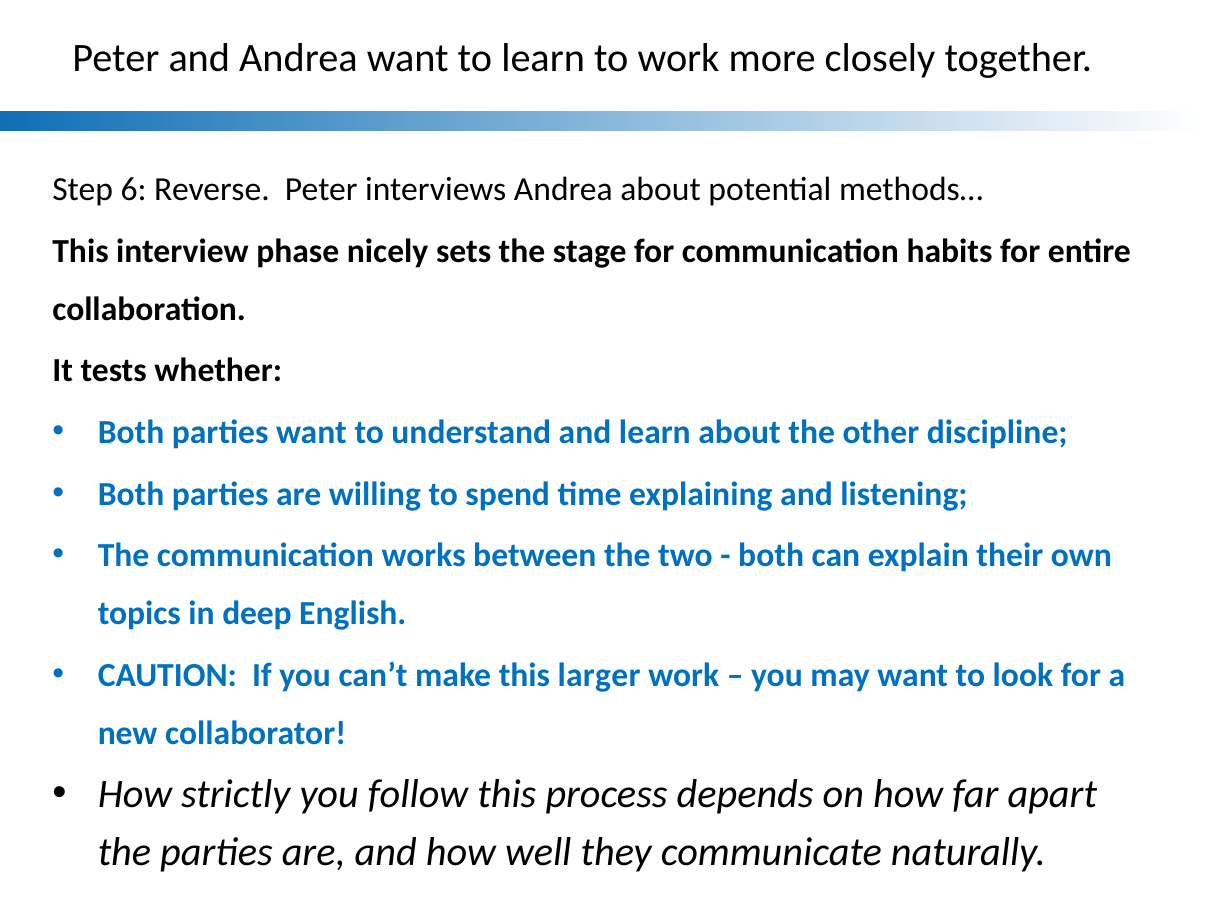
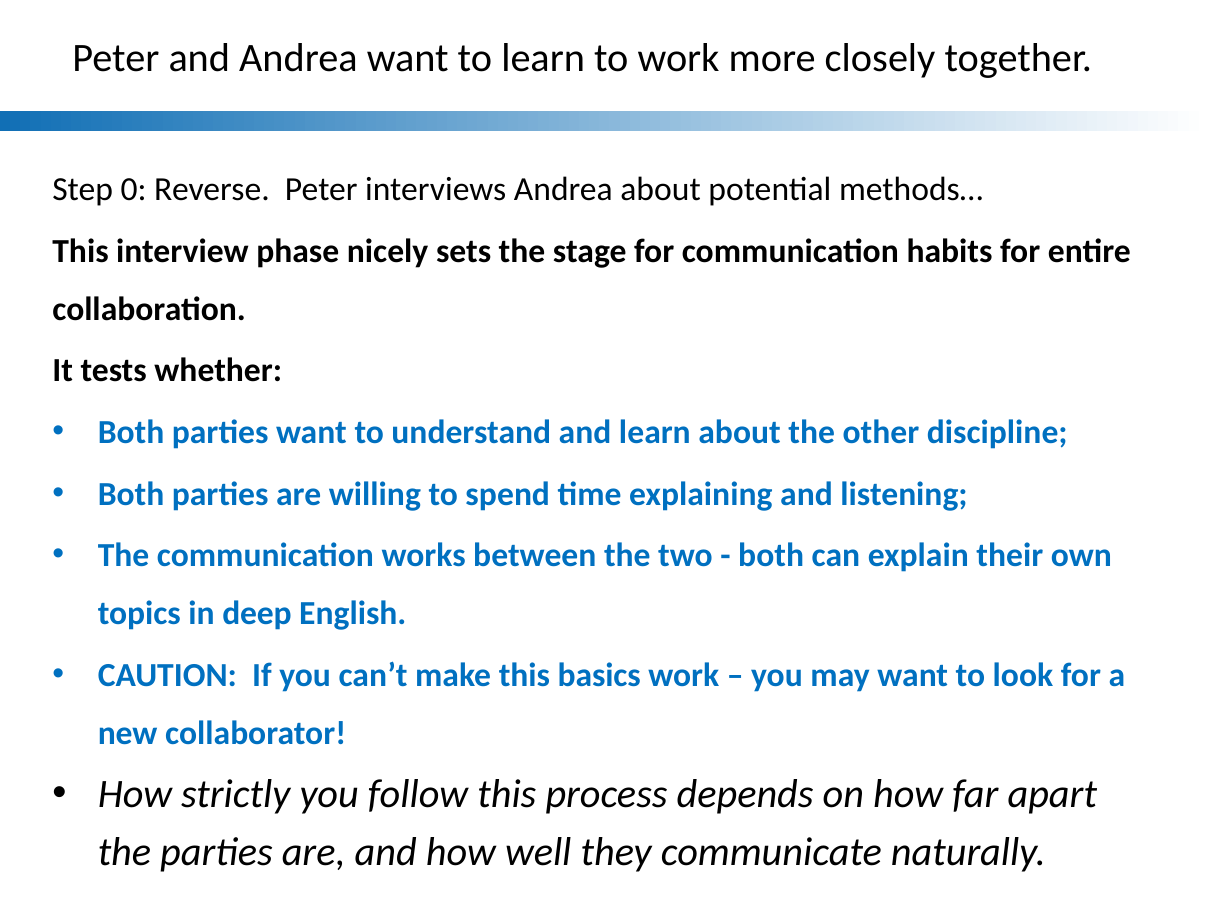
6: 6 -> 0 (134, 190)
larger: larger -> basics (599, 675)
